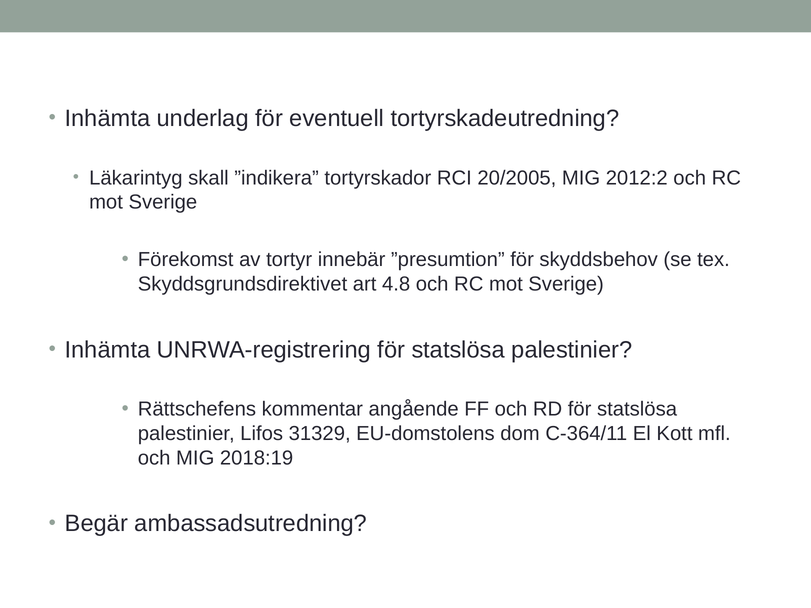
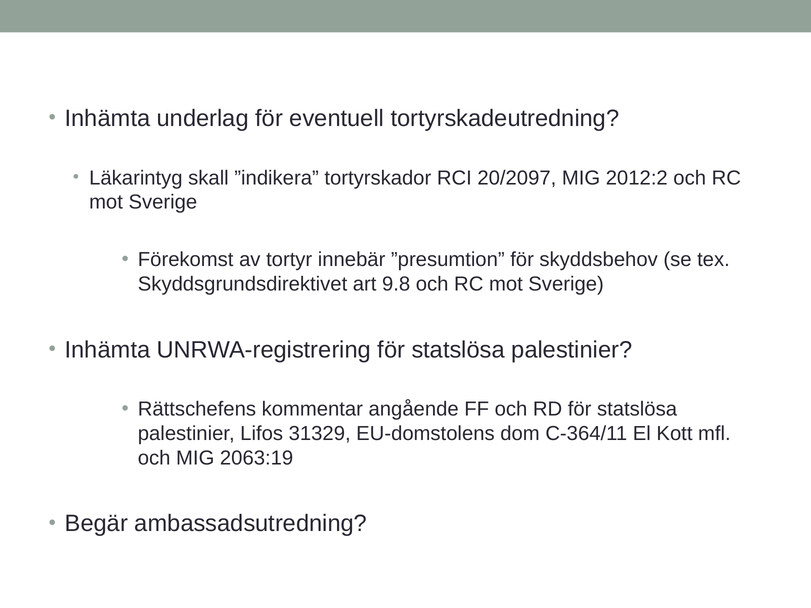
20/2005: 20/2005 -> 20/2097 (517, 178)
4.8: 4.8 -> 9.8 (396, 284)
2018:19: 2018:19 -> 2063:19 (257, 458)
